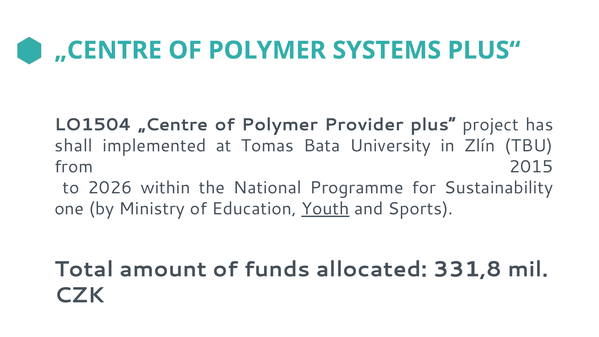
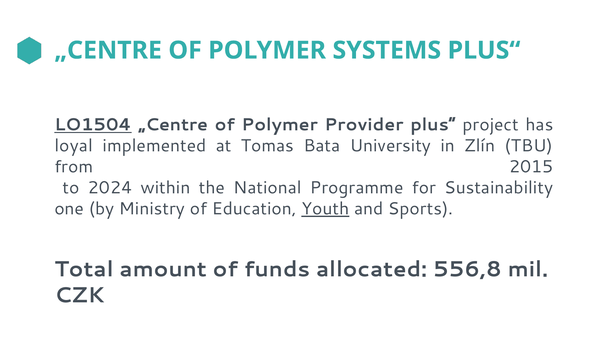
LO1504 underline: none -> present (93, 125)
shall: shall -> loyal (74, 146)
2026: 2026 -> 2024 (110, 188)
331,8: 331,8 -> 556,8 (467, 269)
